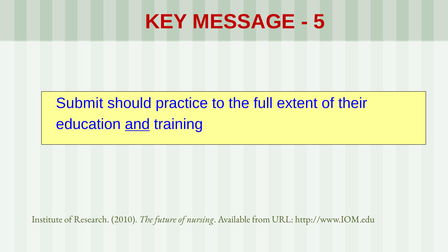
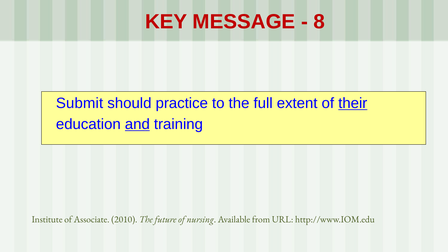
5: 5 -> 8 (319, 22)
their underline: none -> present (353, 103)
Research: Research -> Associate (92, 219)
